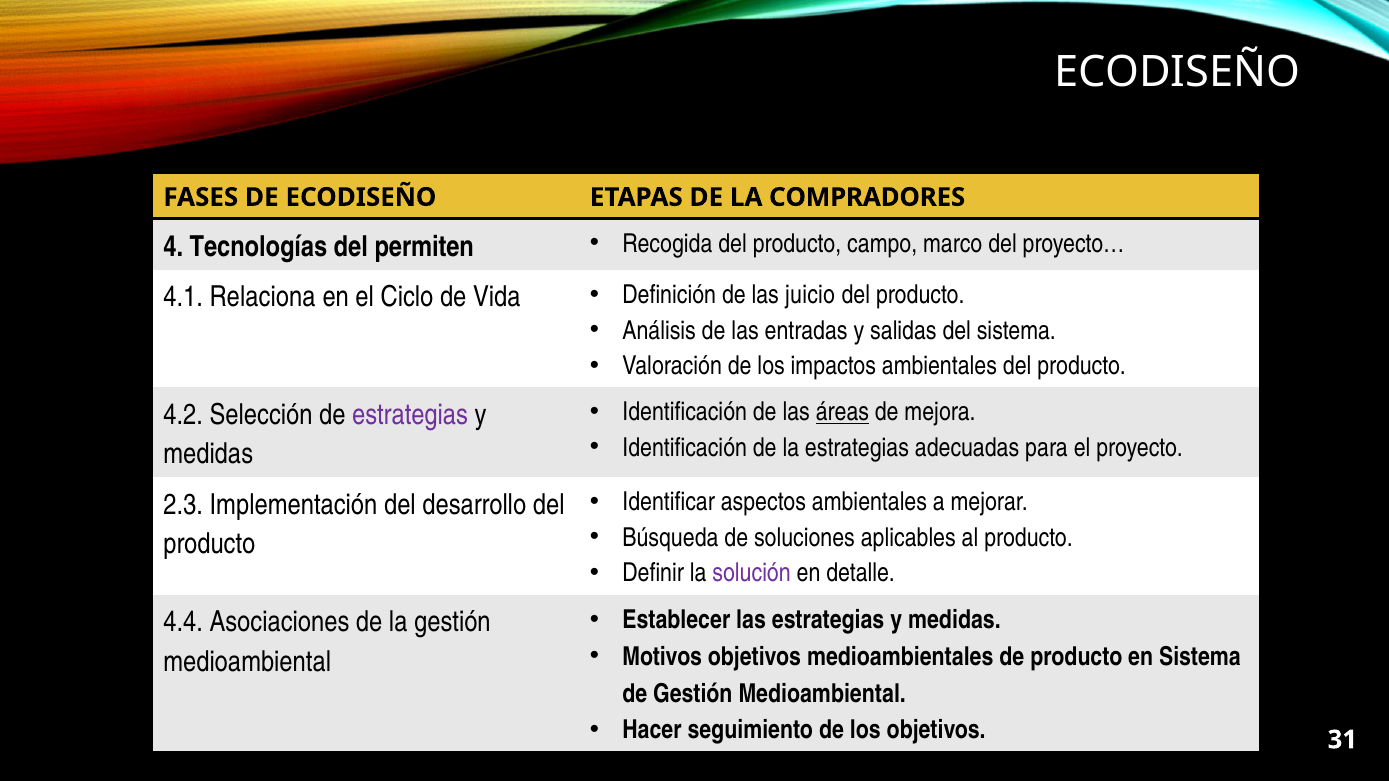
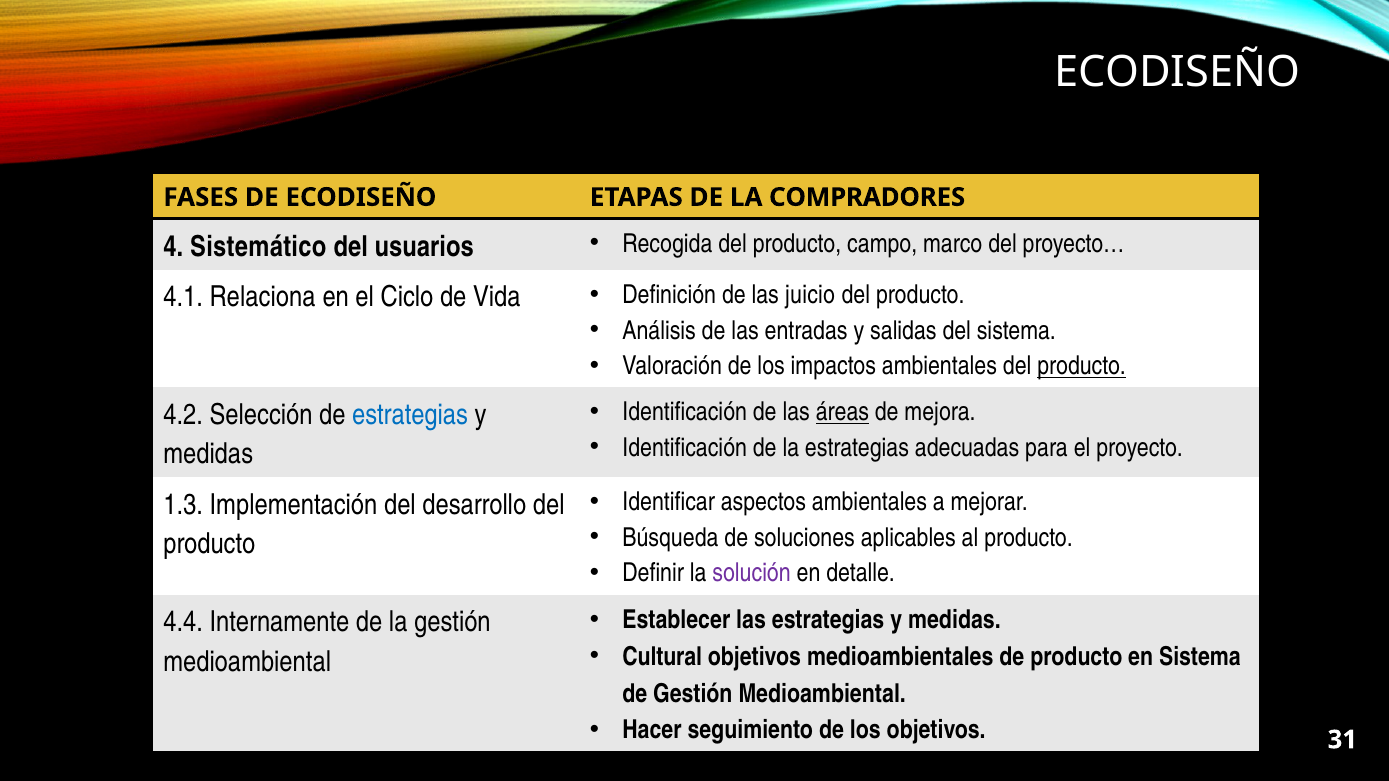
Tecnologías: Tecnologías -> Sistemático (258, 247)
permiten: permiten -> usuarios (424, 247)
producto underline: none -> present (1082, 366)
estrategias colour: purple -> blue (410, 415)
2.3: 2.3 -> 1.3 (183, 505)
Asociaciones: Asociaciones -> Internamente (279, 622)
Motivos: Motivos -> Cultural (662, 657)
